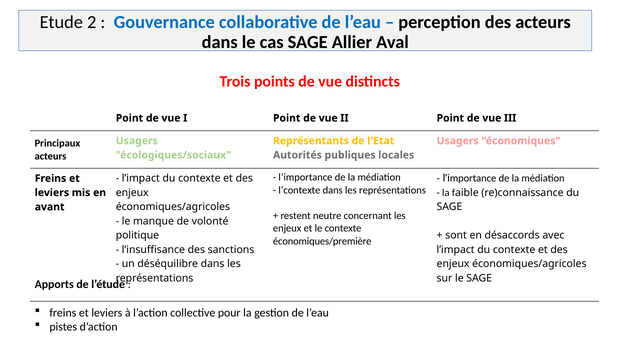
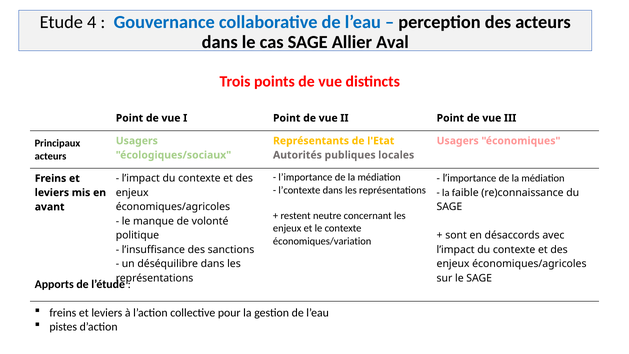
2: 2 -> 4 (92, 22)
économiques/première: économiques/première -> économiques/variation (322, 241)
